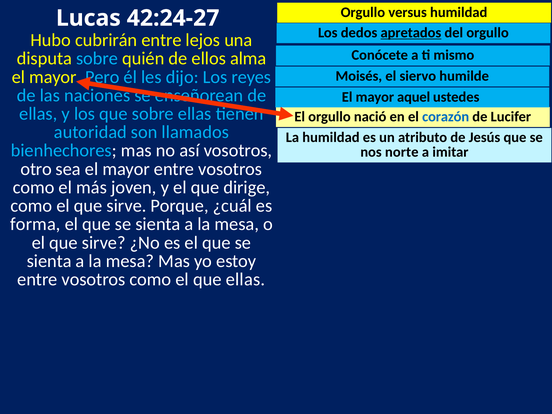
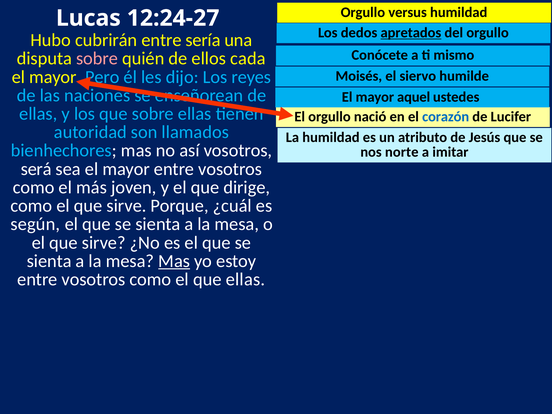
42:24-27: 42:24-27 -> 12:24-27 (173, 18)
lejos: lejos -> sería (203, 40)
sobre colour: light blue -> pink (97, 59)
alma: alma -> cada (248, 59)
otro: otro -> será (36, 169)
forma: forma -> según (35, 224)
Mas underline: none -> present (174, 261)
